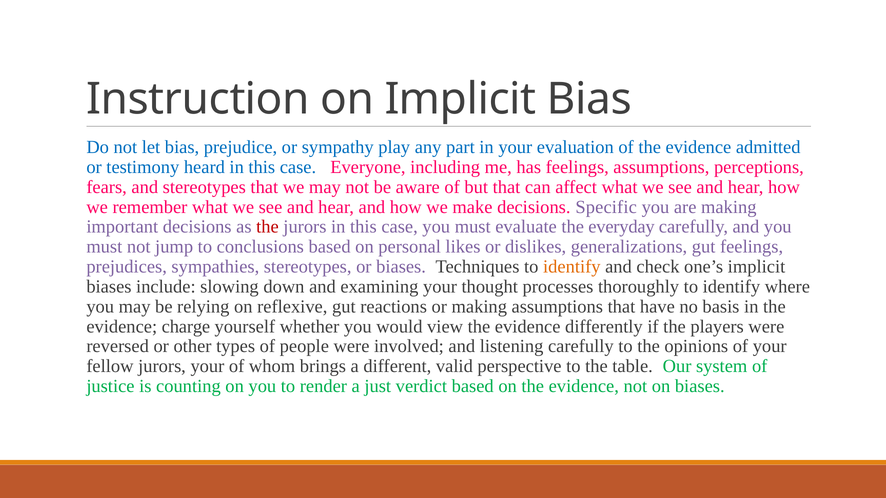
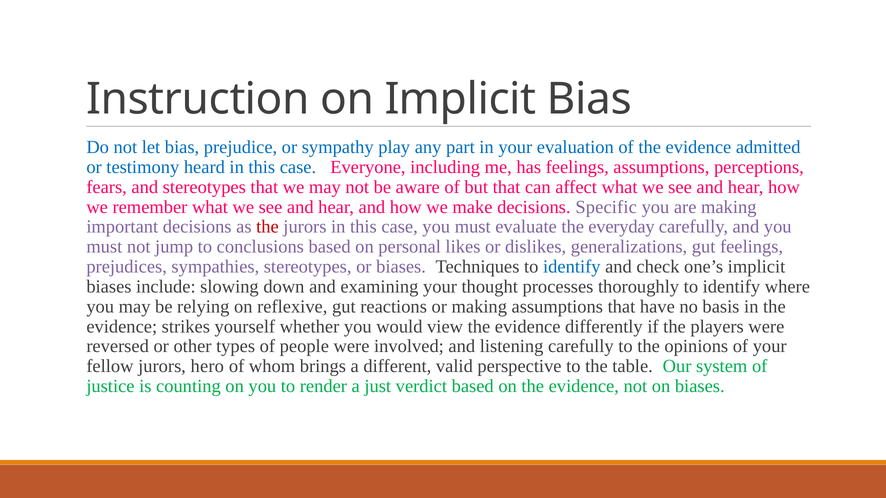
identify colour: orange -> blue (572, 267)
charge: charge -> strikes (186, 327)
jurors your: your -> hero (207, 367)
